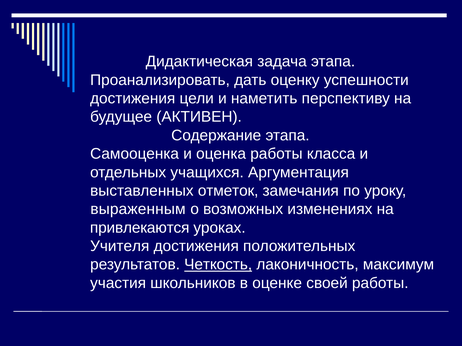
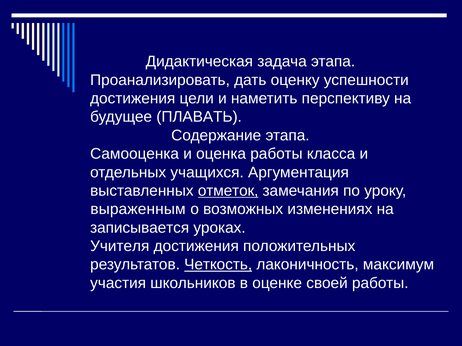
АКТИВЕН: АКТИВЕН -> ПЛАВАТЬ (199, 117)
отметок underline: none -> present (228, 191)
привлекаются: привлекаются -> записывается (140, 228)
